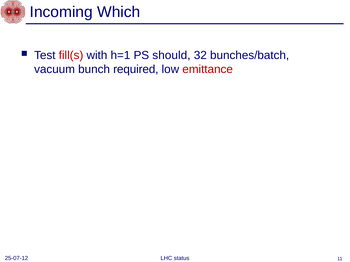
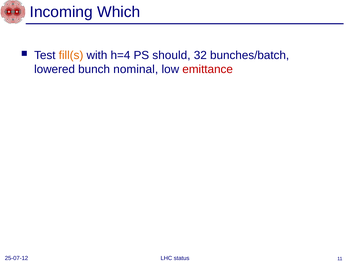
fill(s colour: red -> orange (71, 55)
h=1: h=1 -> h=4 (120, 55)
vacuum: vacuum -> lowered (55, 69)
required: required -> nominal (136, 69)
